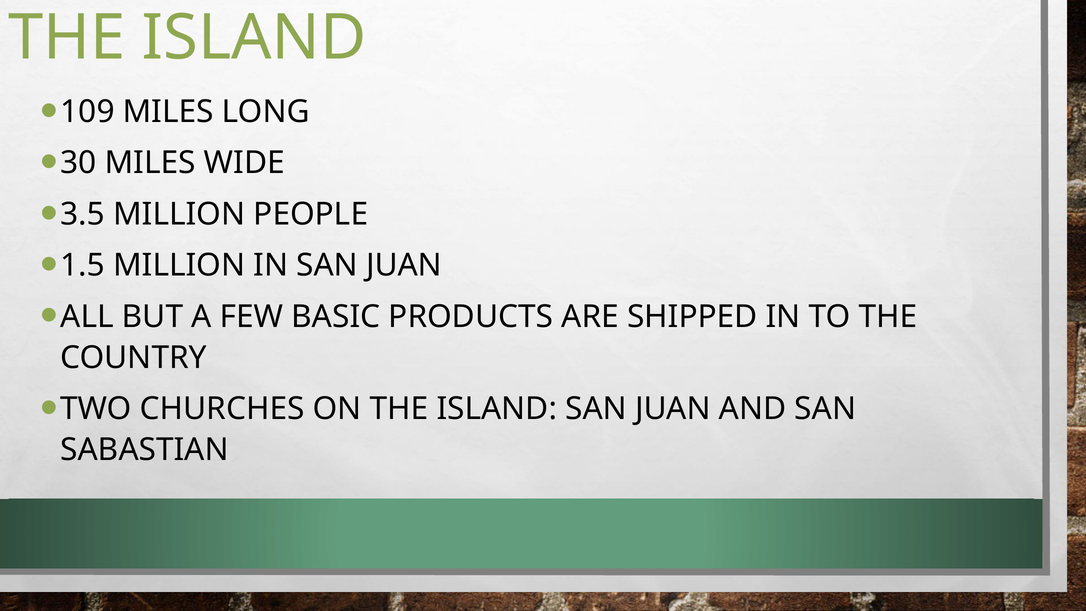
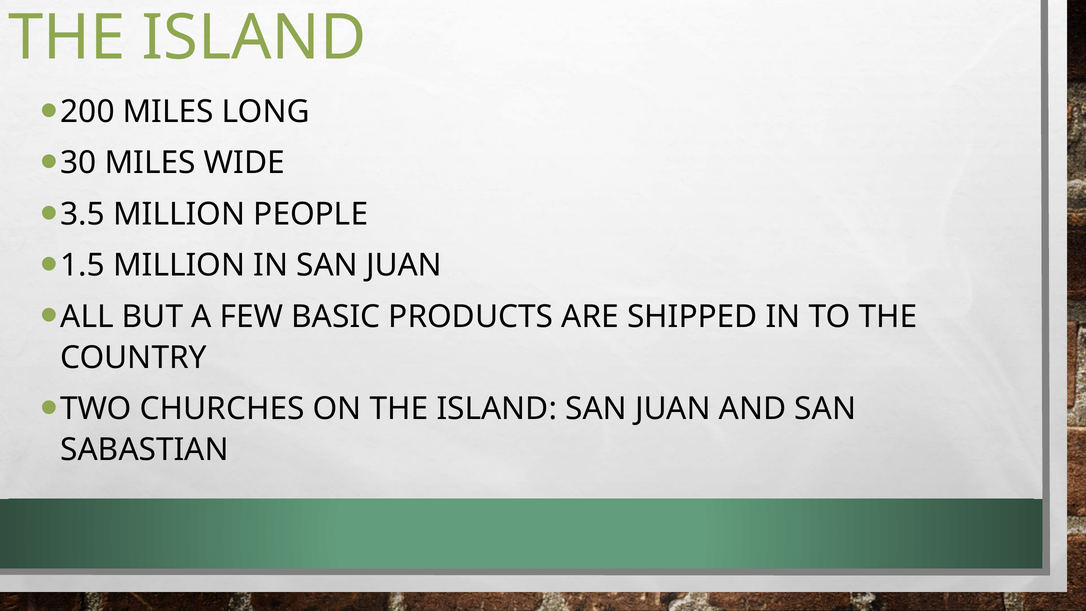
109: 109 -> 200 (88, 112)
